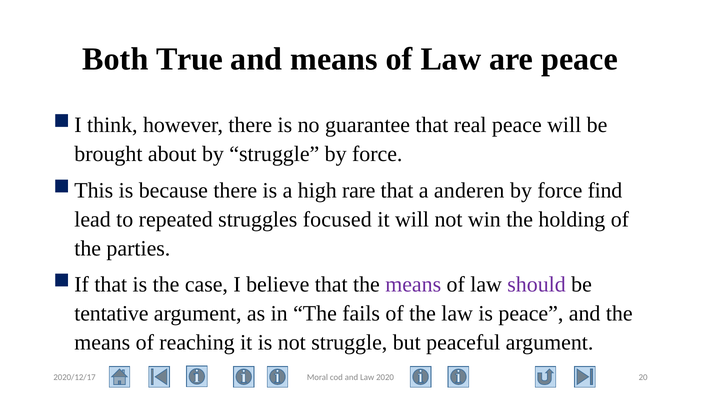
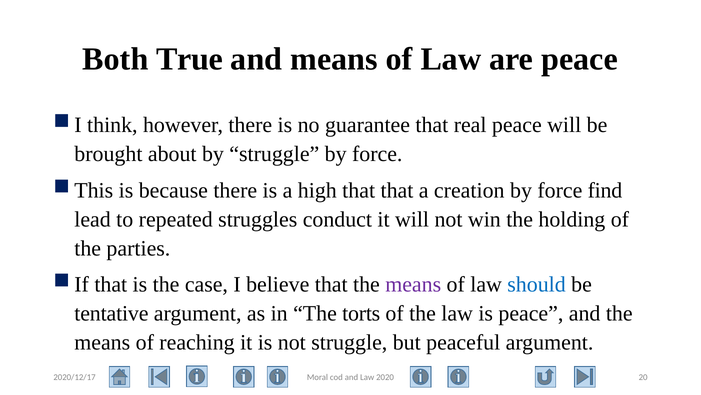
high rare: rare -> that (359, 190)
anderen: anderen -> creation (469, 190)
focused: focused -> conduct (337, 219)
should colour: purple -> blue (537, 284)
fails: fails -> torts (361, 313)
